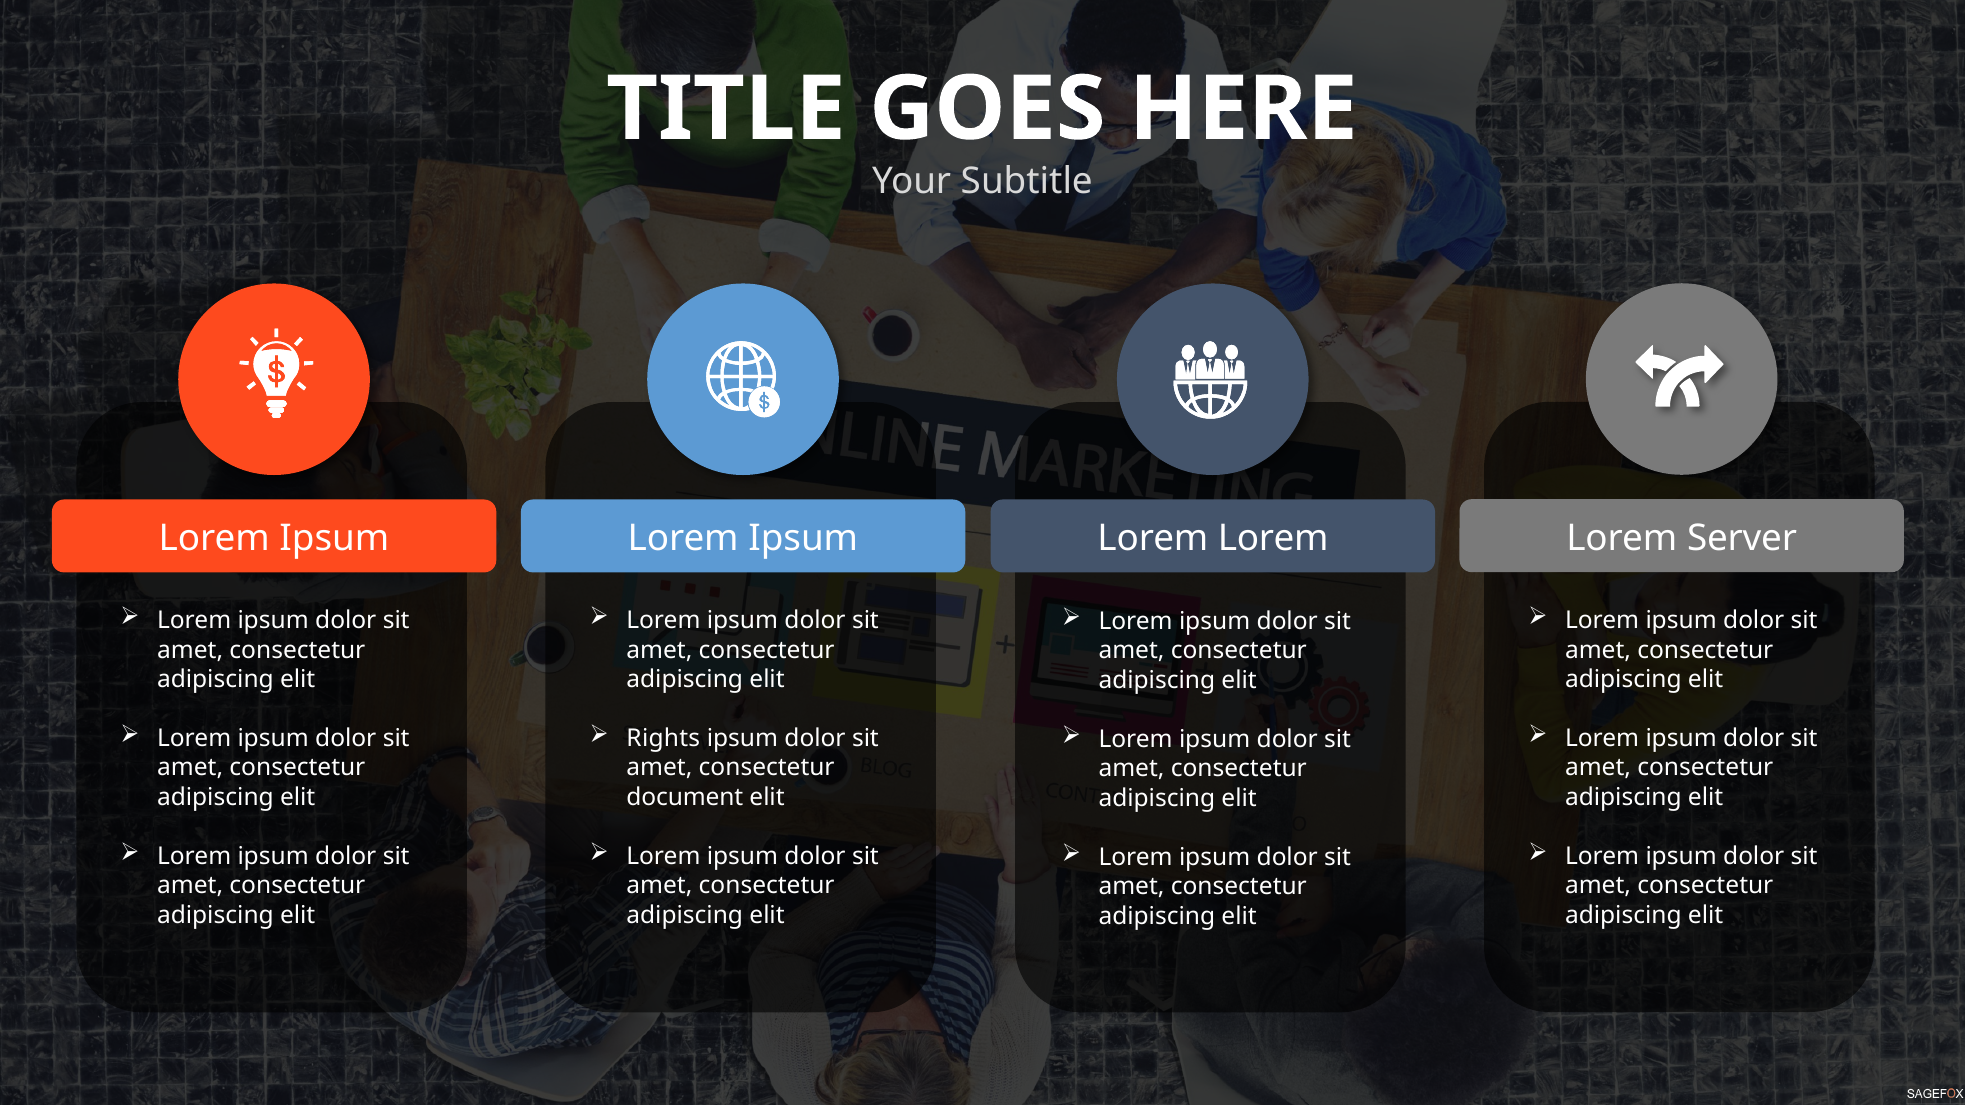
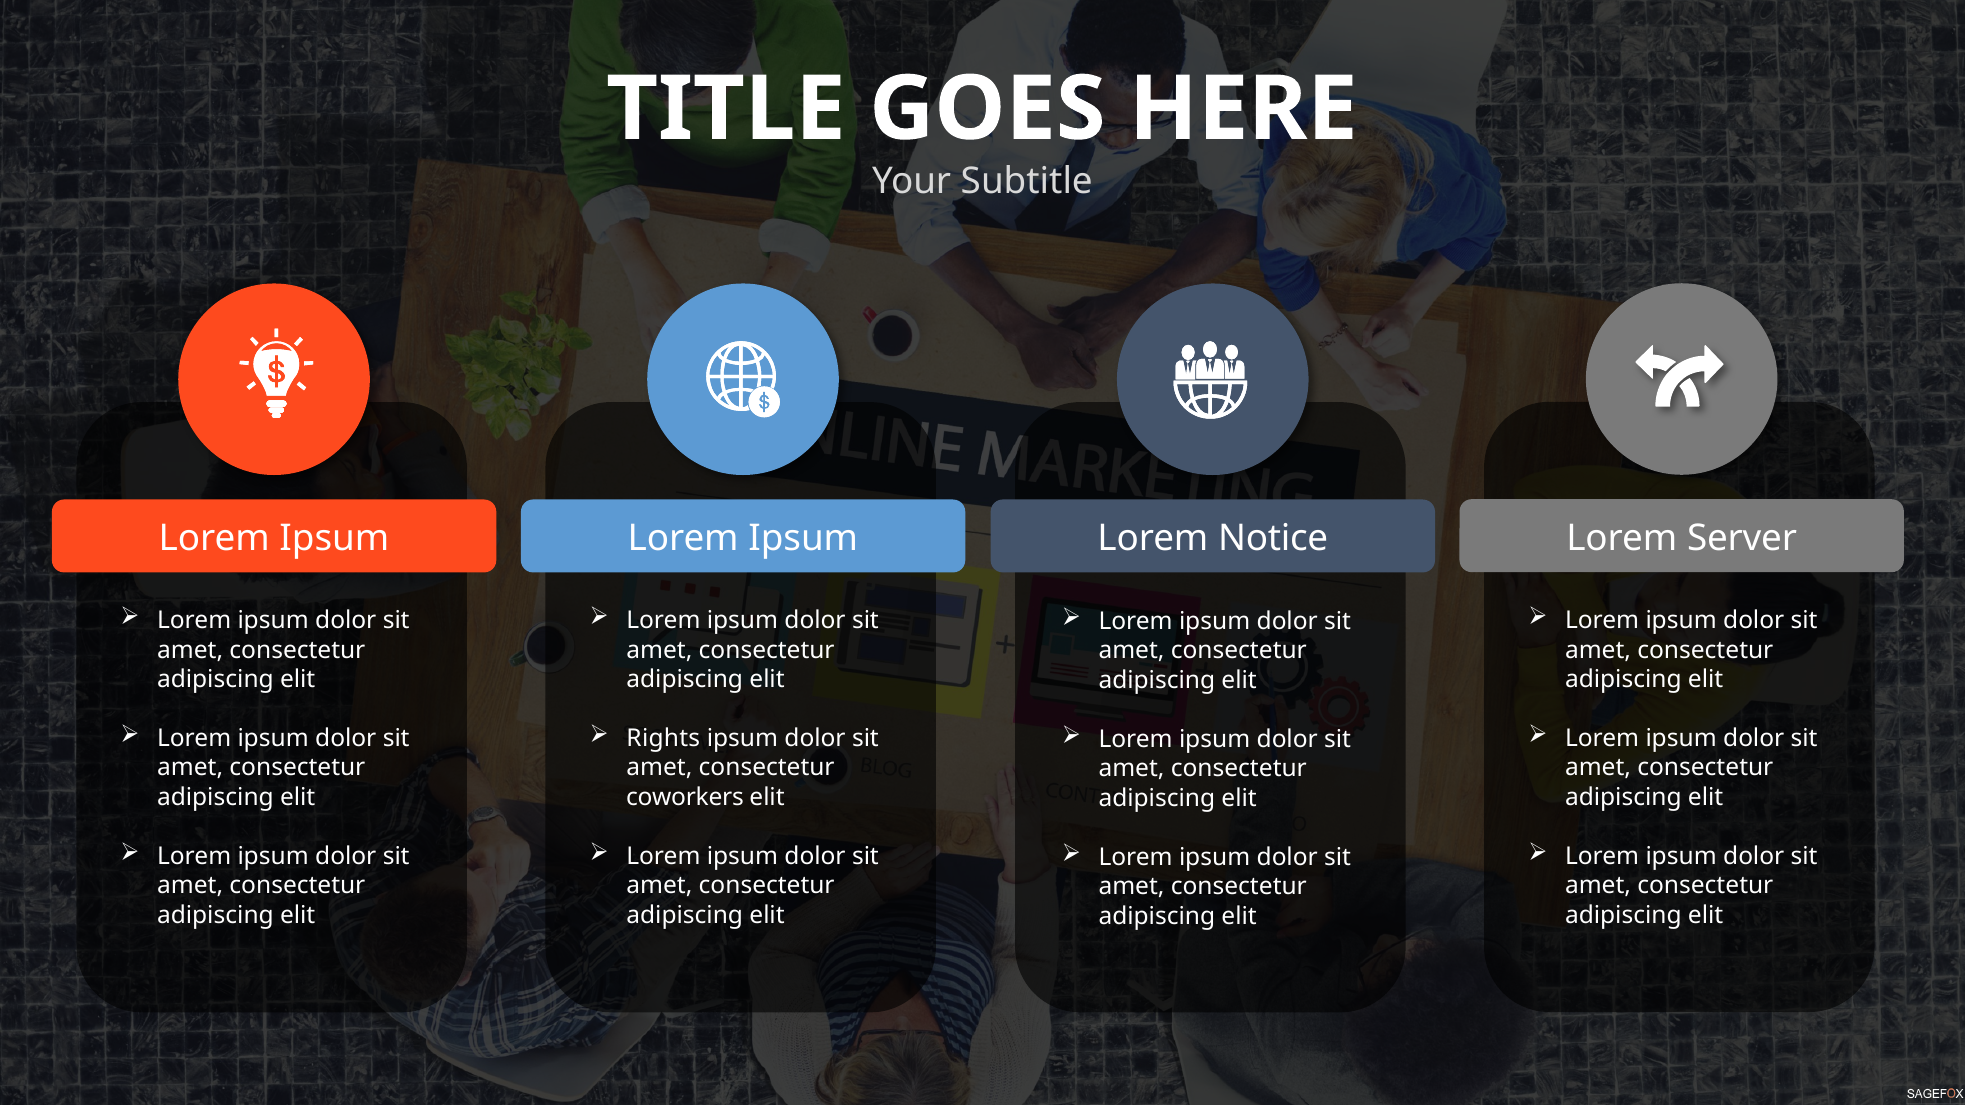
Ipsum Lorem Lorem: Lorem -> Notice (1273, 538)
document: document -> coworkers (685, 798)
